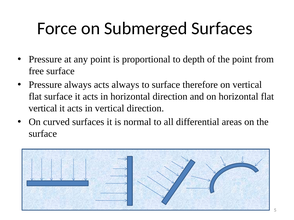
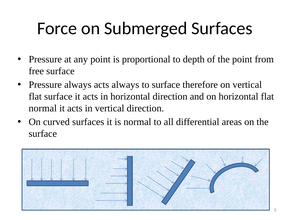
vertical: vertical -> normal (43, 108)
